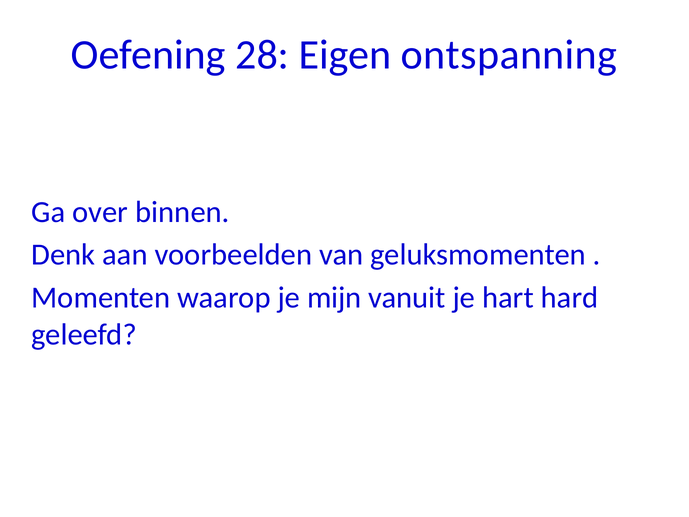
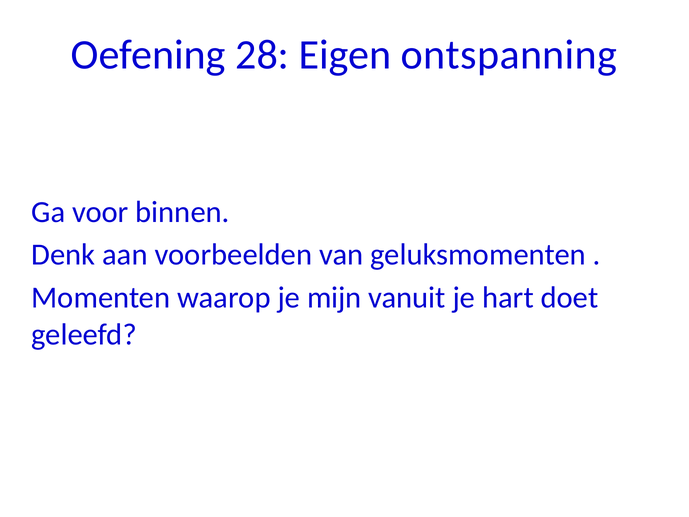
over: over -> voor (100, 212)
hard: hard -> doet (570, 298)
